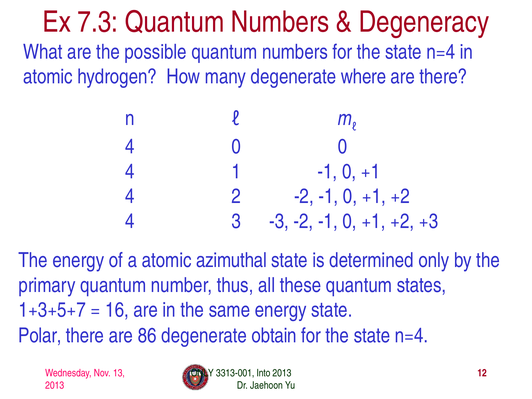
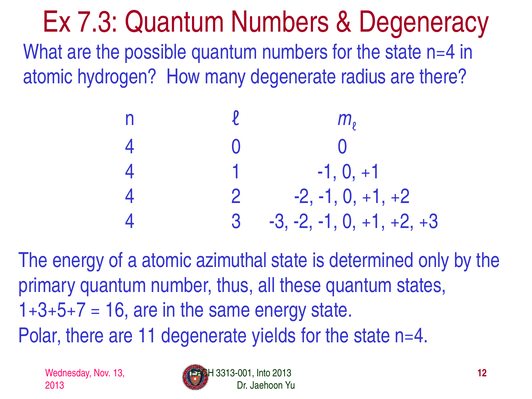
where: where -> radius (363, 77)
86: 86 -> 11 (147, 336)
obtain: obtain -> yields (274, 336)
ONLY: ONLY -> EACH (202, 373)
